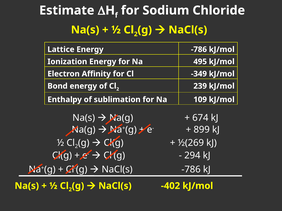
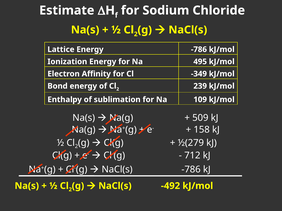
674: 674 -> 509 (200, 118)
899: 899 -> 158 (202, 130)
½(269: ½(269 -> ½(279 (191, 143)
294: 294 -> 712 (192, 156)
-402: -402 -> -492 (170, 186)
